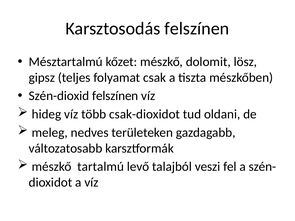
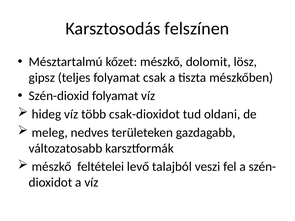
Szén-dioxid felszínen: felszínen -> folyamat (115, 96)
tartalmú: tartalmú -> feltételei (101, 167)
